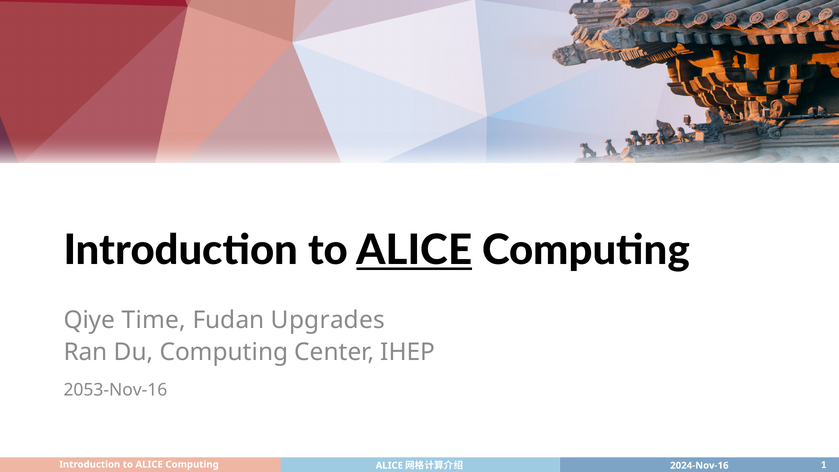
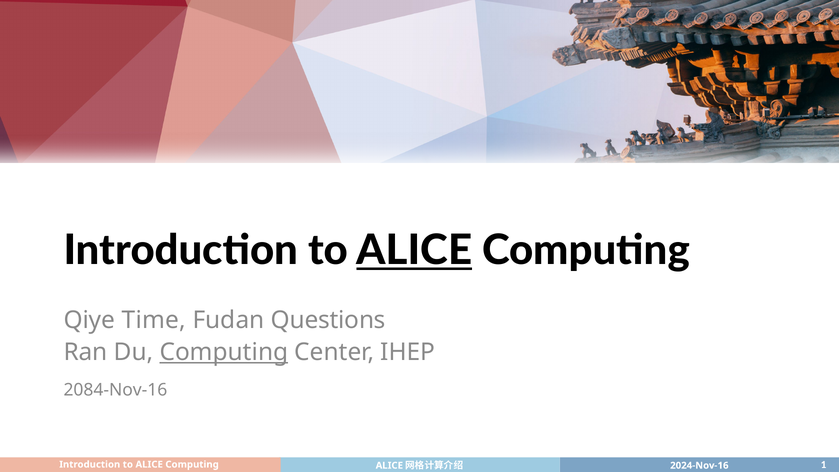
Upgrades: Upgrades -> Questions (328, 320)
Computing underline: none -> present (224, 352)
2053-Nov-16: 2053-Nov-16 -> 2084-Nov-16 (115, 390)
